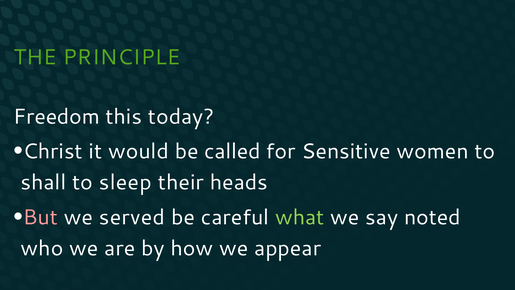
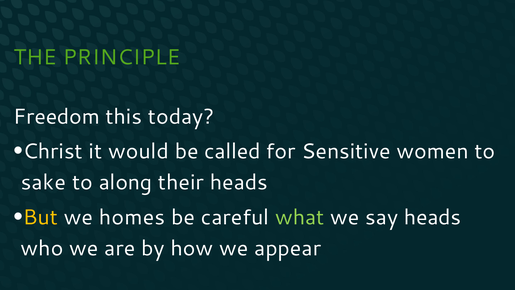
shall: shall -> sake (43, 182)
sleep: sleep -> along (125, 182)
But colour: pink -> yellow (40, 217)
served: served -> homes (132, 217)
say noted: noted -> heads (432, 217)
